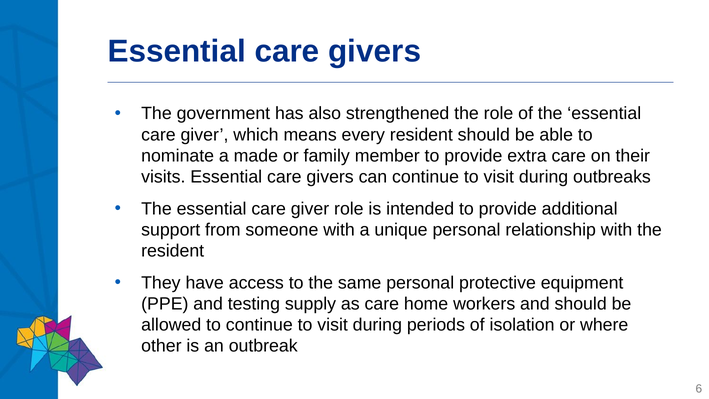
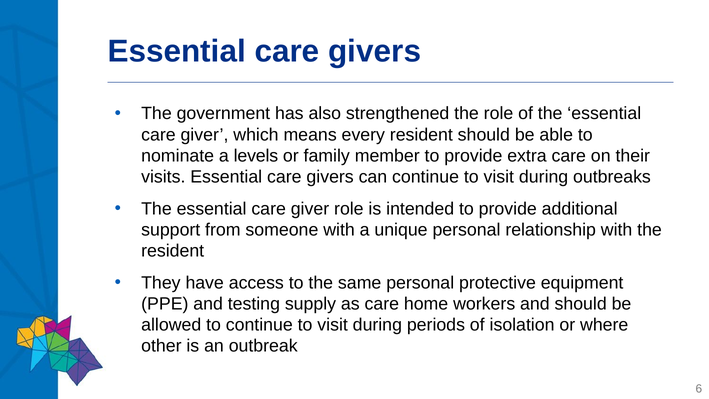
made: made -> levels (256, 156)
